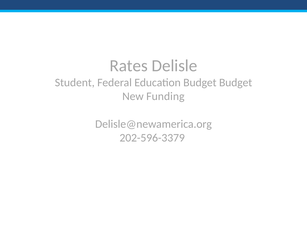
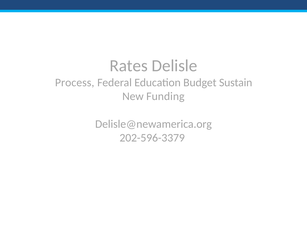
Student: Student -> Process (75, 83)
Budget Budget: Budget -> Sustain (236, 83)
